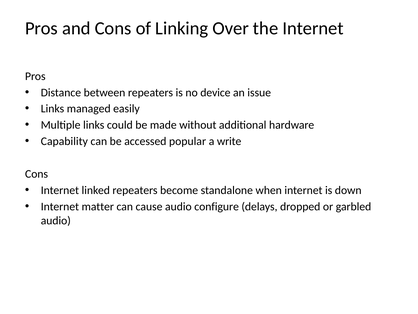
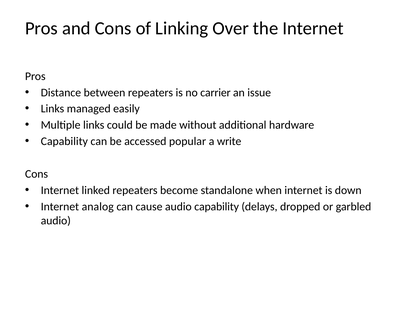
device: device -> carrier (215, 92)
matter: matter -> analog (98, 206)
audio configure: configure -> capability (217, 206)
